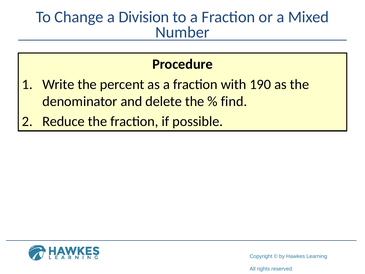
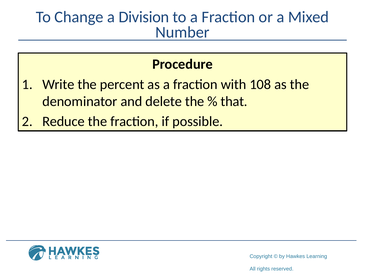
190: 190 -> 108 (260, 84)
find: find -> that (234, 101)
